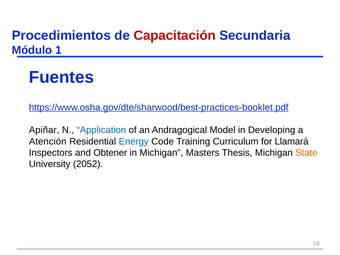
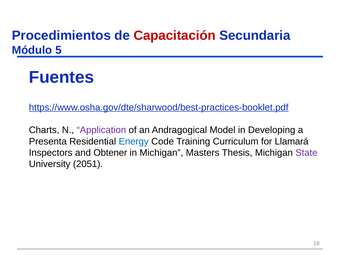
1: 1 -> 5 (58, 50)
Apiñar: Apiñar -> Charts (44, 130)
Application colour: blue -> purple (101, 130)
Atención: Atención -> Presenta (48, 141)
State colour: orange -> purple (306, 153)
2052: 2052 -> 2051 (88, 164)
